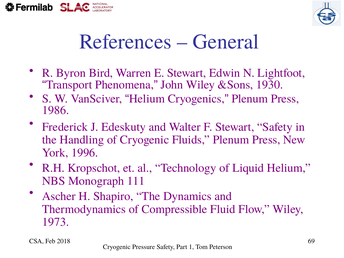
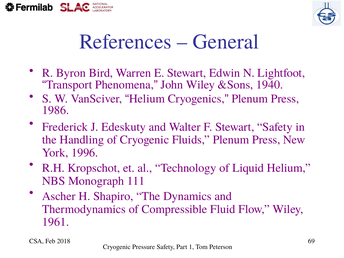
1930: 1930 -> 1940 (270, 85)
1973: 1973 -> 1961 (56, 222)
